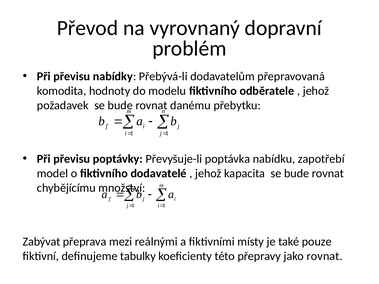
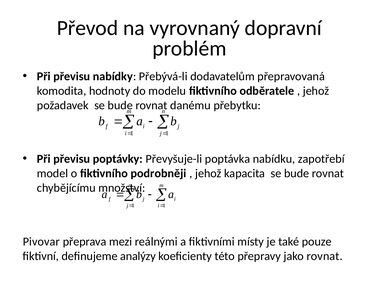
dodavatelé: dodavatelé -> podrobněji (158, 174)
Zabývat: Zabývat -> Pivovar (41, 242)
tabulky: tabulky -> analýzy (138, 256)
